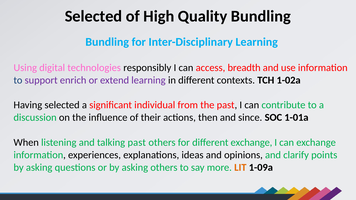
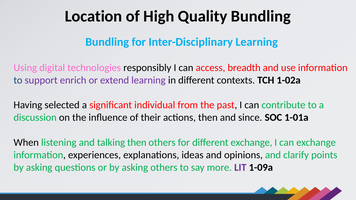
Selected: Selected -> Location (93, 16)
talking past: past -> then (137, 143)
LIT colour: orange -> purple (240, 168)
